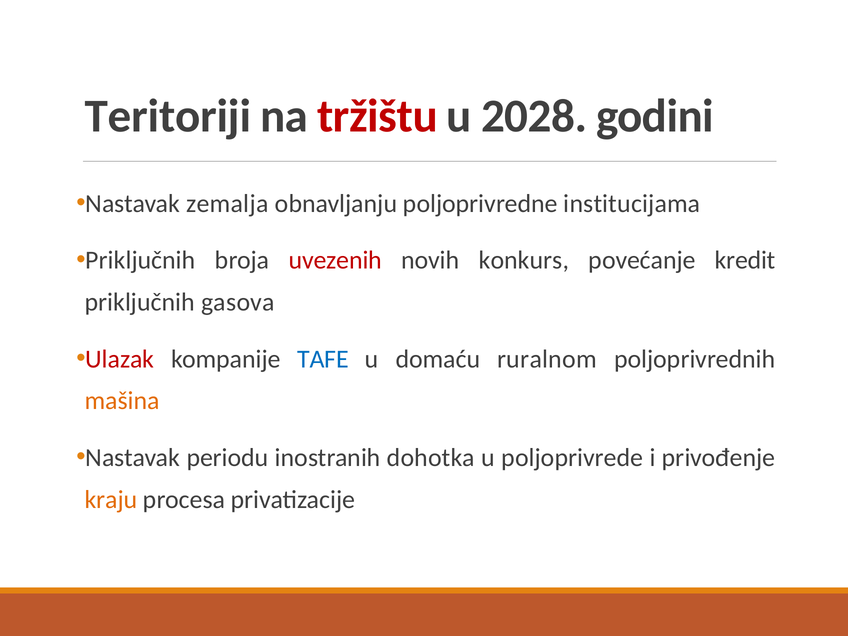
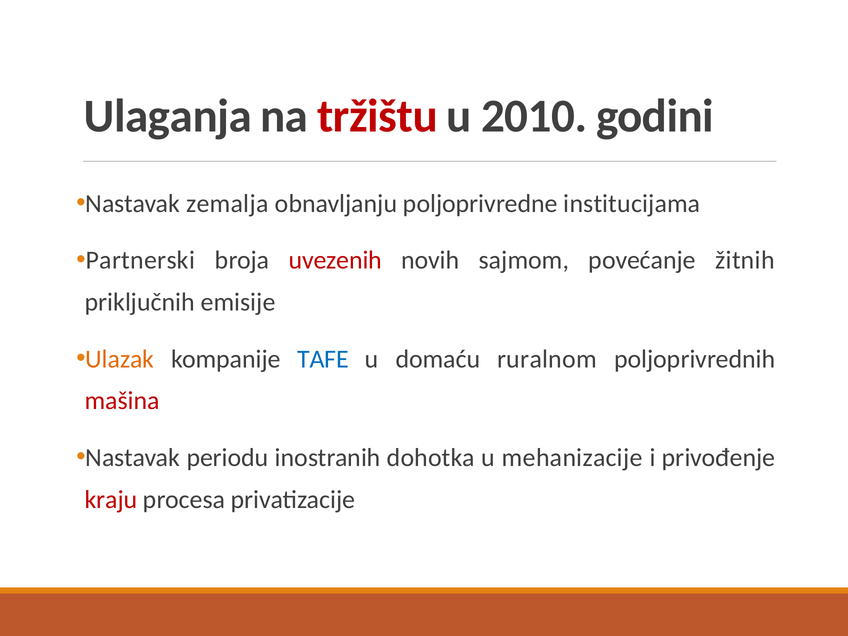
Teritoriji: Teritoriji -> Ulaganja (168, 116)
2028: 2028 -> 2010 (534, 116)
Priključnih: Priključnih -> Partnerski (140, 260)
konkurs: konkurs -> sajmom (524, 260)
kredit: kredit -> žitnih (745, 260)
gasova: gasova -> emisije (238, 302)
Ulazak colour: red -> orange (120, 359)
mašina colour: orange -> red (122, 401)
poljoprivrede: poljoprivrede -> mehanizacije (572, 458)
kraju colour: orange -> red (111, 500)
